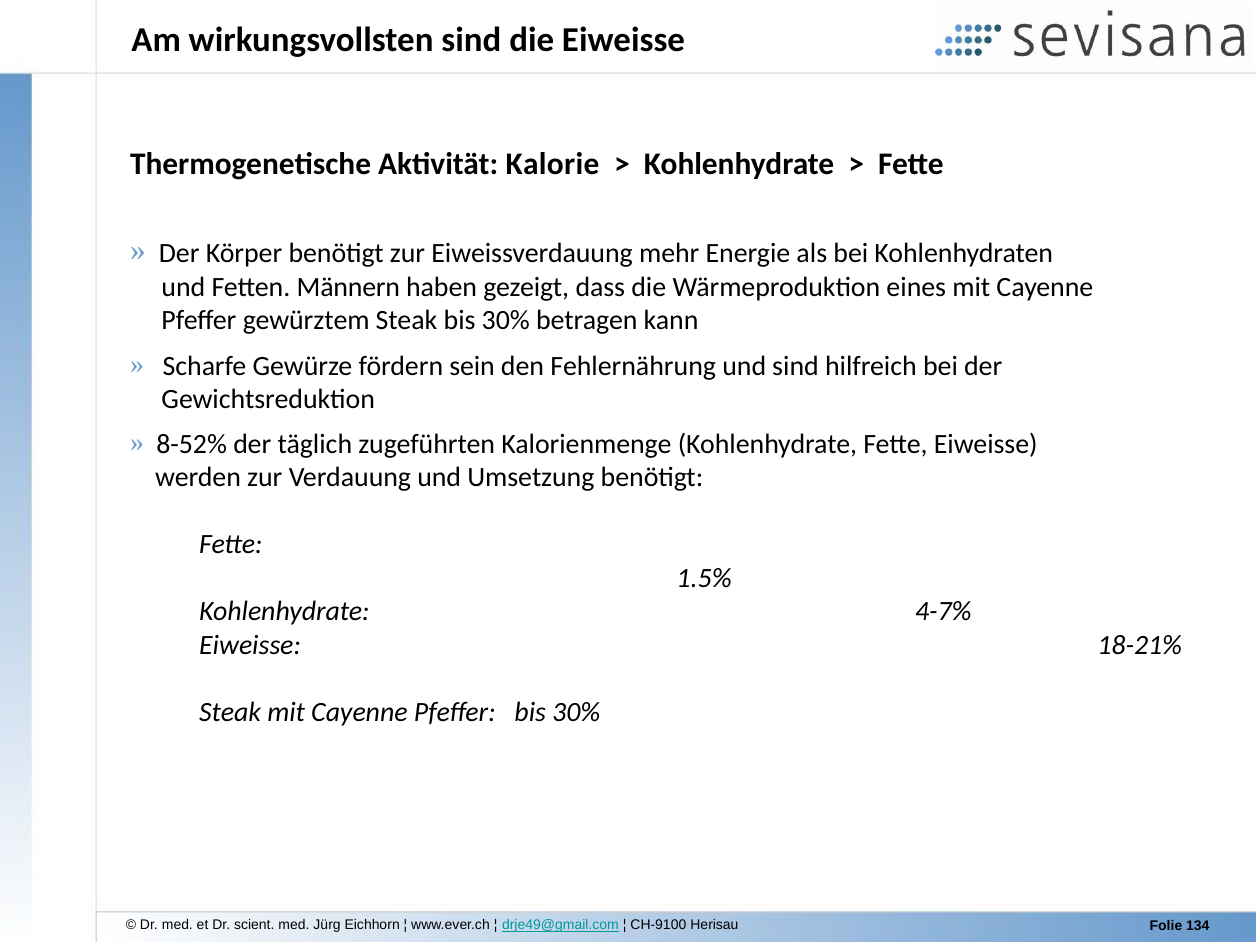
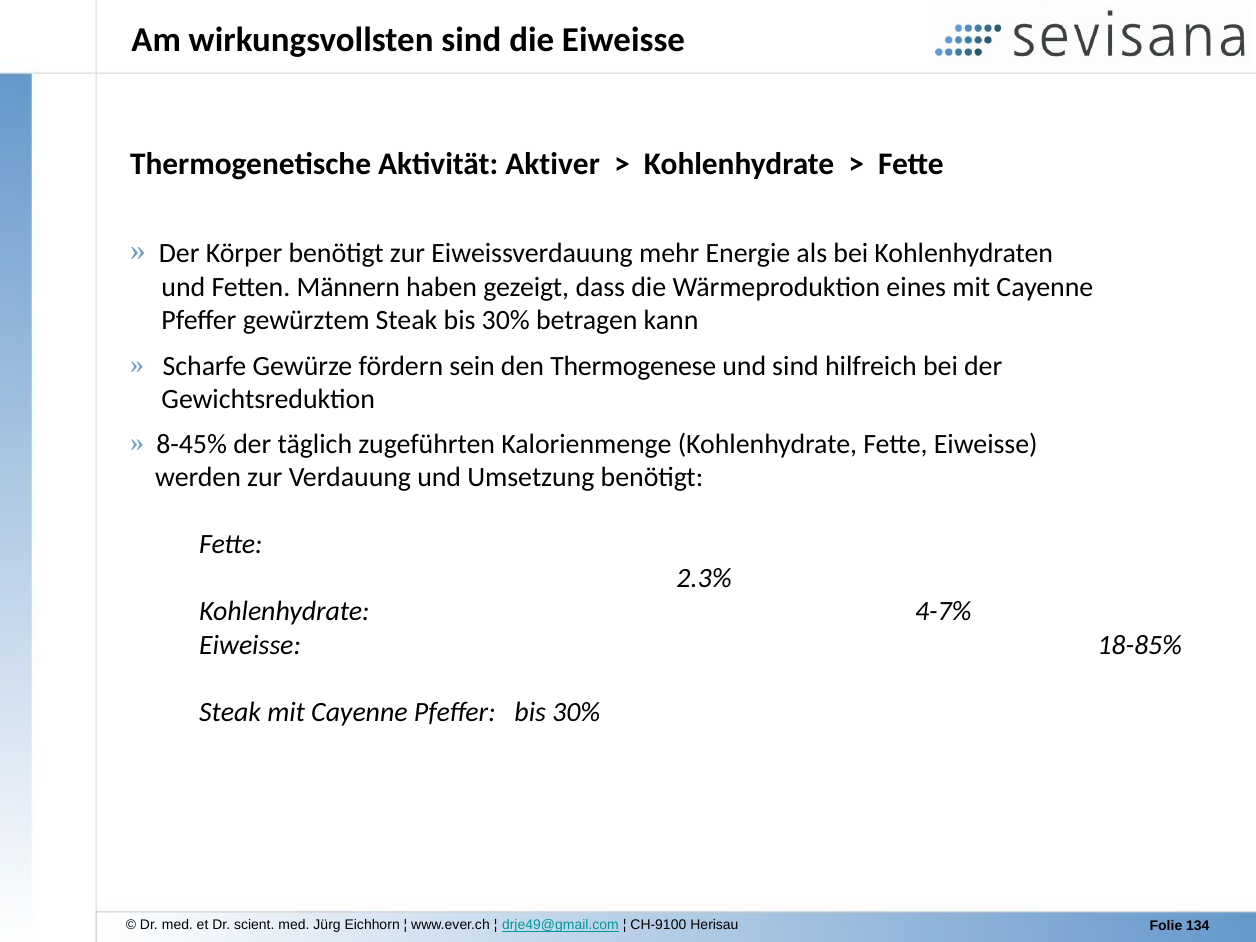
Kalorie: Kalorie -> Aktiver (553, 164)
Fehlernährung: Fehlernährung -> Thermogenese (633, 366)
8-52%: 8-52% -> 8-45% (192, 444)
1.5%: 1.5% -> 2.3% (704, 578)
18-21%: 18-21% -> 18-85% (1140, 645)
